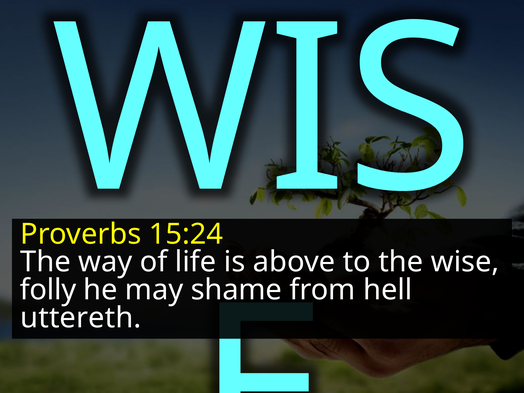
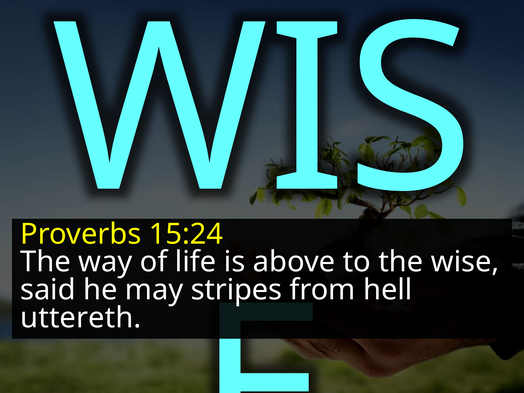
folly: folly -> said (48, 290)
shame: shame -> stripes (236, 290)
